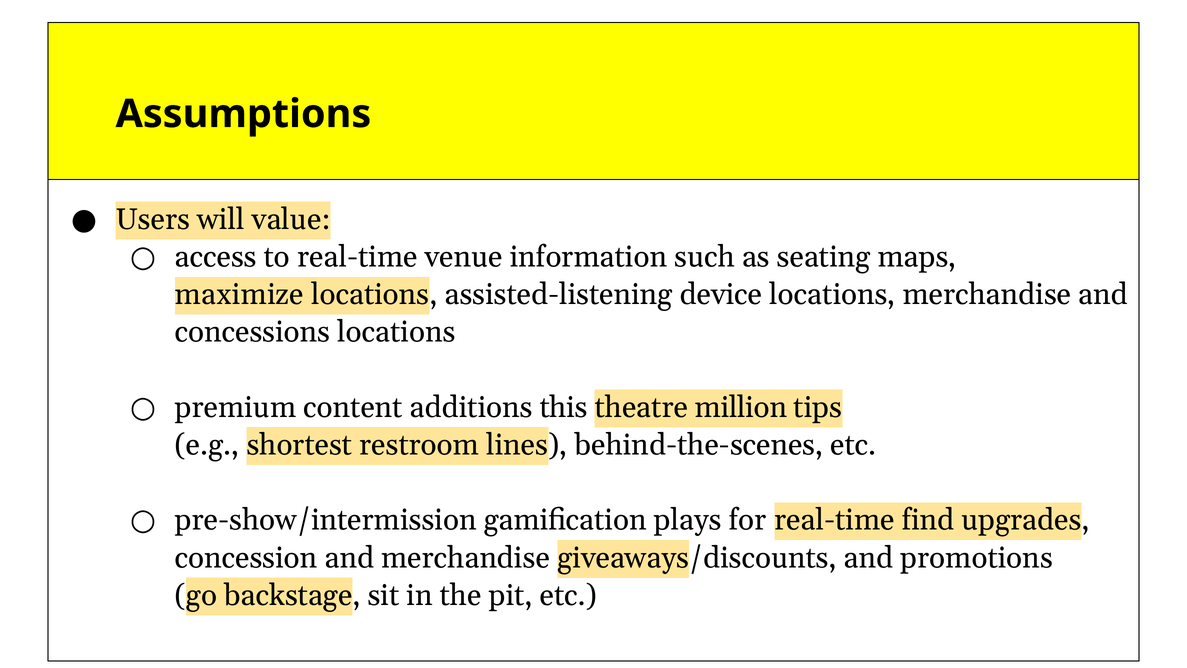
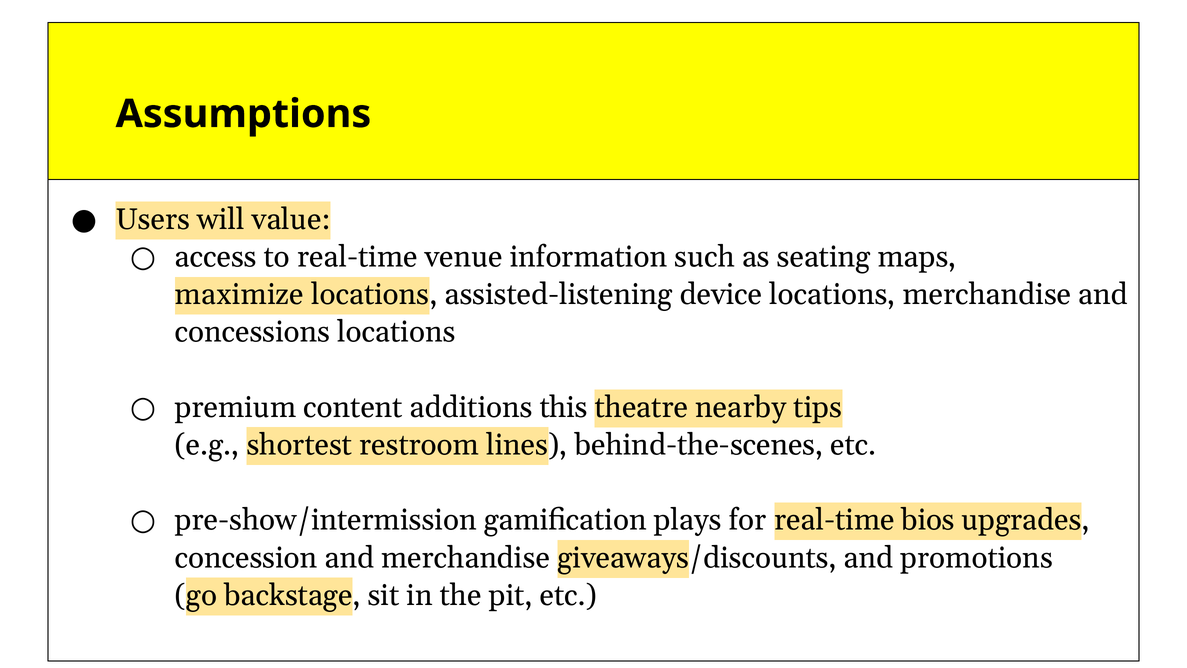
million: million -> nearby (741, 407)
find: find -> bios (928, 520)
